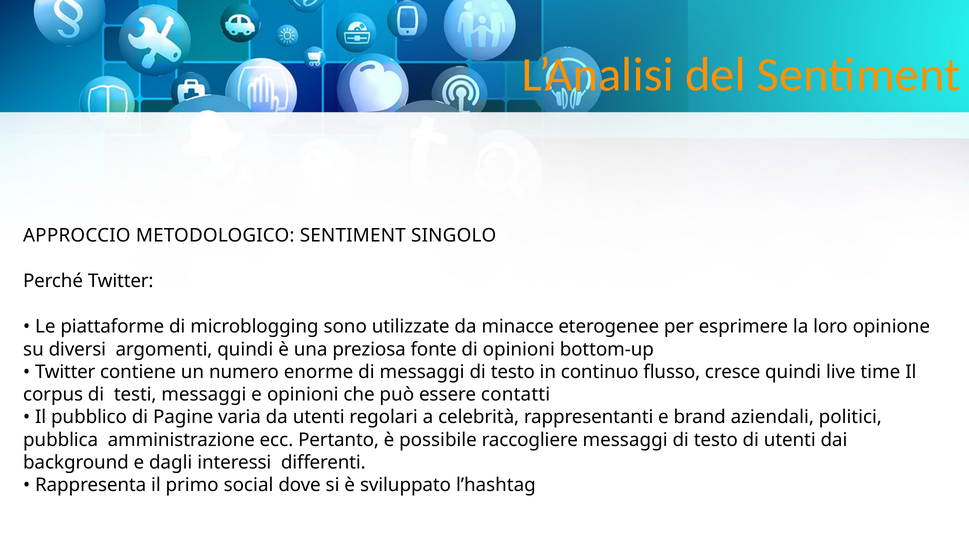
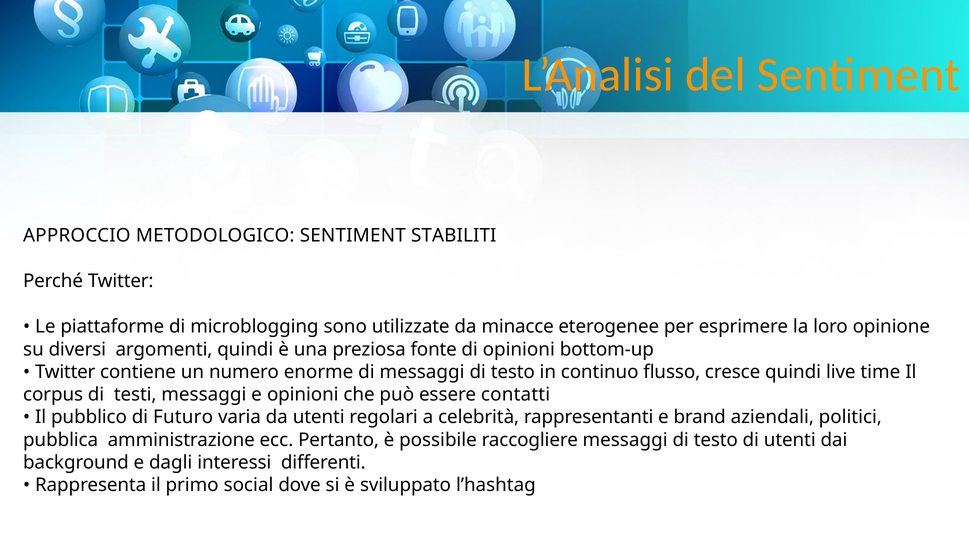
SINGOLO: SINGOLO -> STABILITI (454, 236)
Pagine: Pagine -> Futuro (183, 417)
